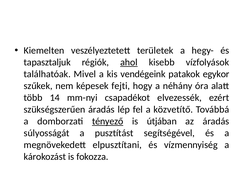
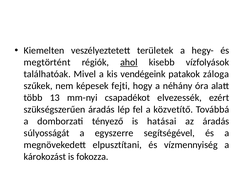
tapasztaljuk: tapasztaljuk -> megtörtént (47, 62)
egykor: egykor -> záloga (216, 74)
14: 14 -> 13 (55, 98)
tényező underline: present -> none (108, 121)
útjában: útjában -> hatásai (162, 121)
pusztítást: pusztítást -> egyszerre (114, 133)
